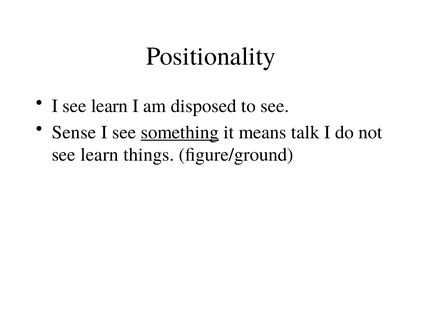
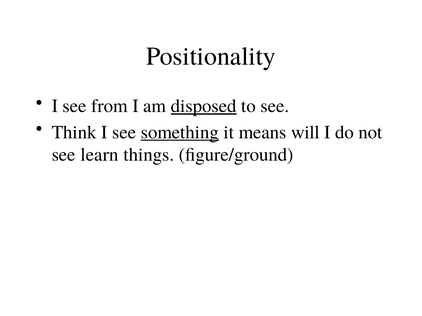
I see learn: learn -> from (109, 106)
disposed underline: none -> present (204, 106)
Sense: Sense -> Think (74, 132)
talk: talk -> will (305, 132)
